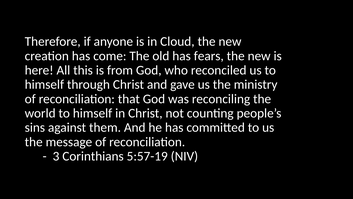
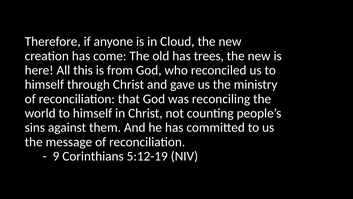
fears: fears -> trees (209, 56)
3: 3 -> 9 (56, 156)
5:57-19: 5:57-19 -> 5:12-19 (147, 156)
